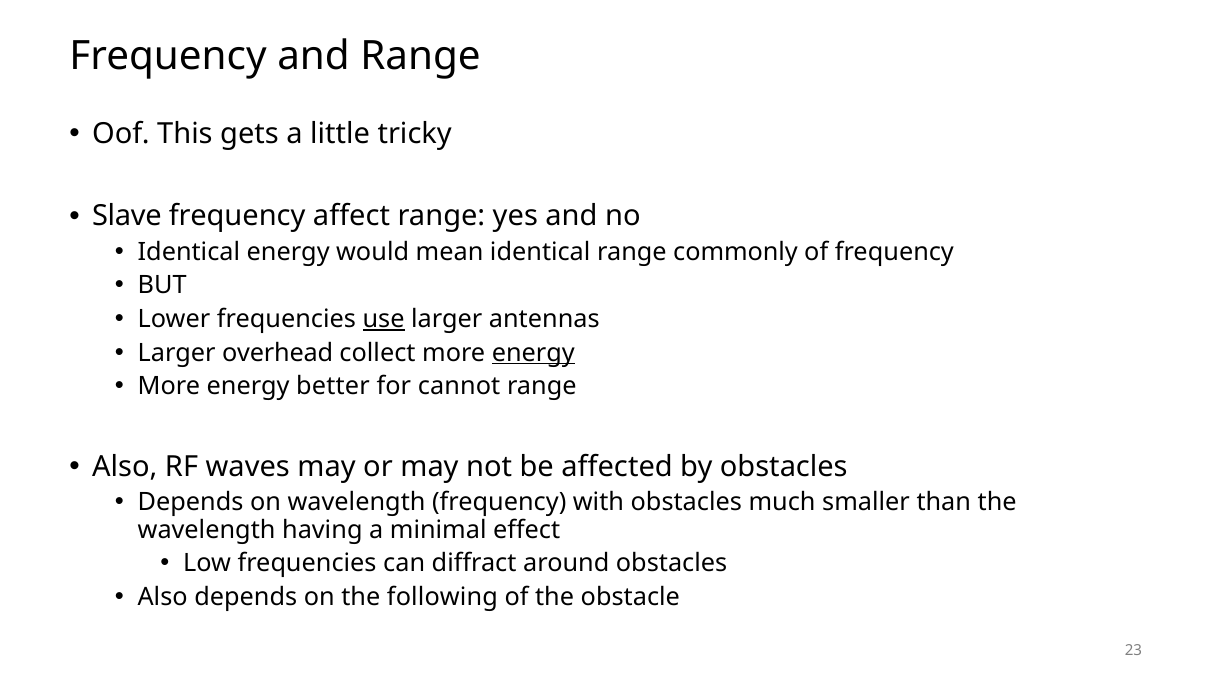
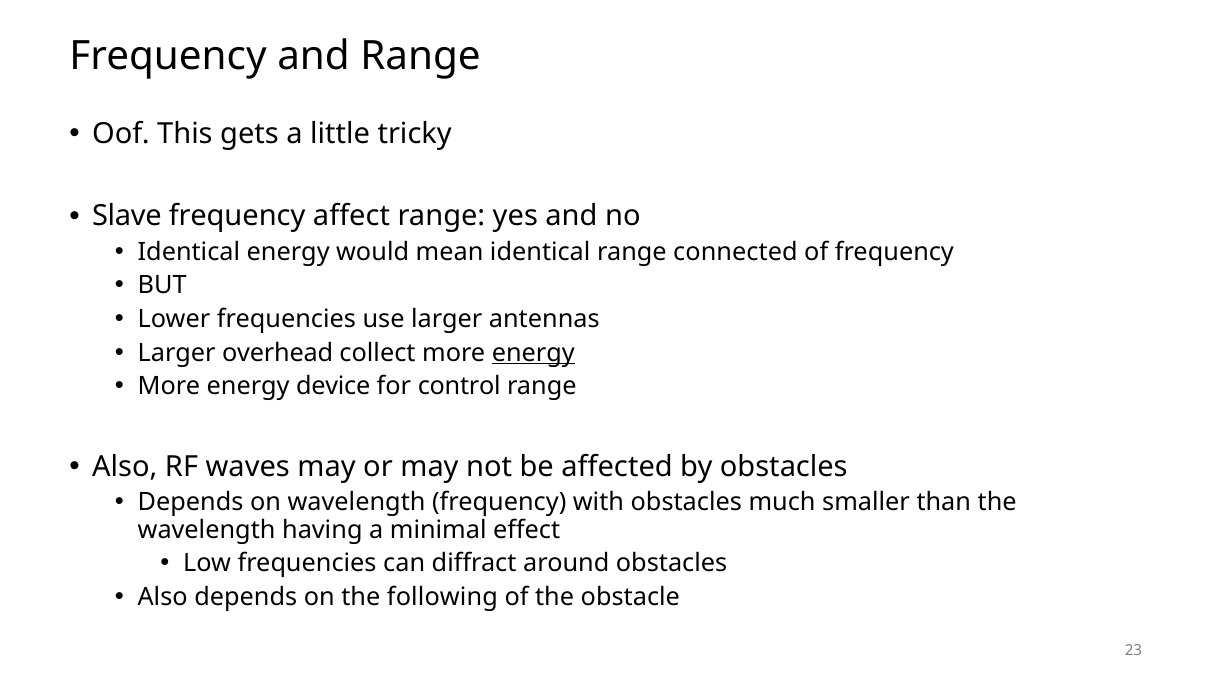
commonly: commonly -> connected (735, 252)
use underline: present -> none (384, 319)
better: better -> device (333, 386)
cannot: cannot -> control (459, 386)
